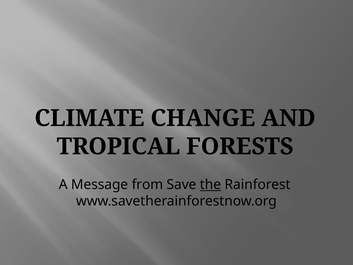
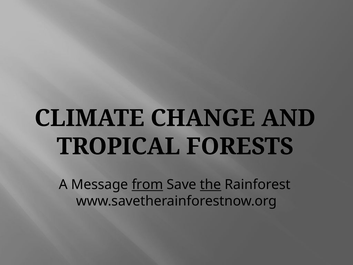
from underline: none -> present (147, 184)
